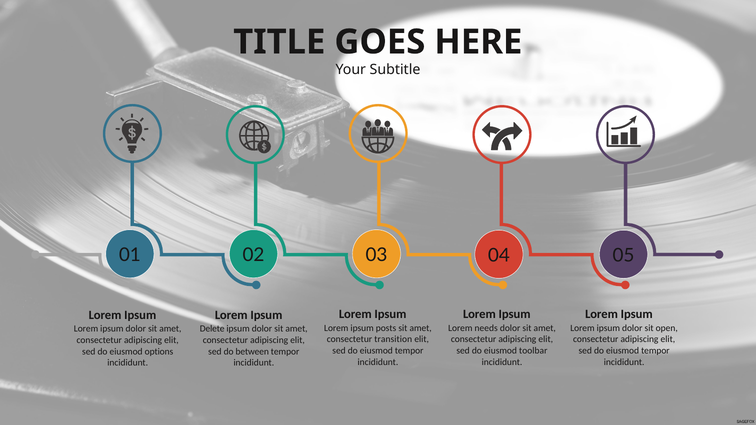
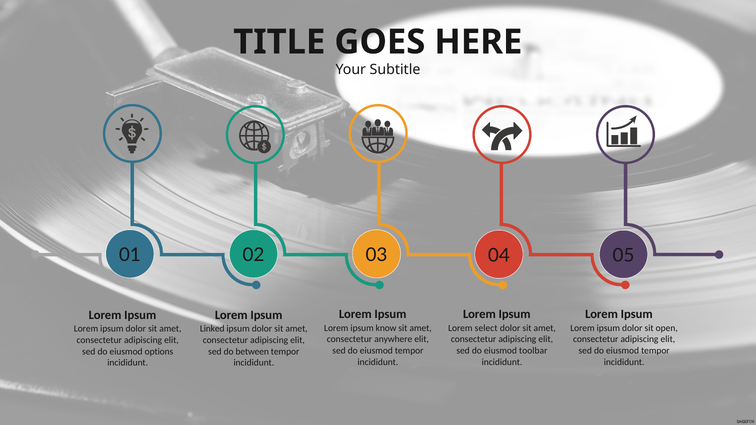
posts: posts -> know (386, 328)
needs: needs -> select (486, 328)
Delete: Delete -> Linked (212, 329)
transition: transition -> anywhere (393, 340)
